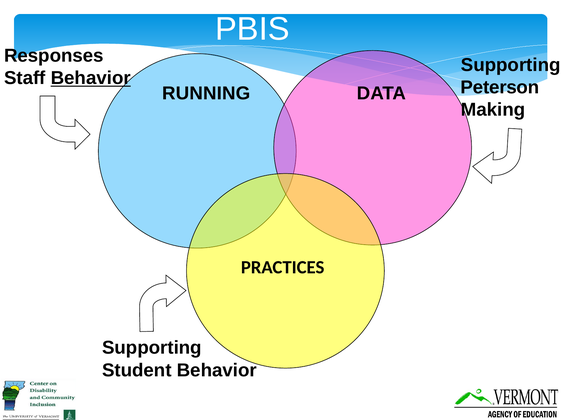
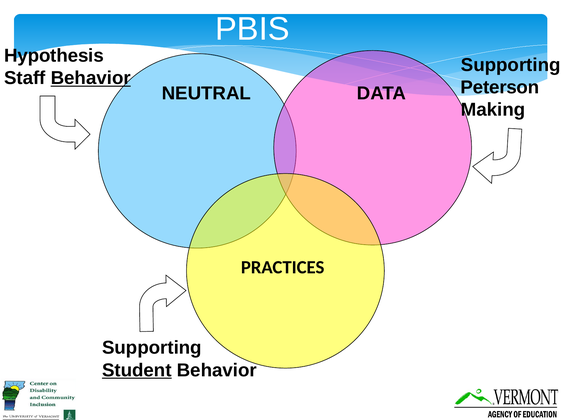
Responses: Responses -> Hypothesis (54, 56)
RUNNING: RUNNING -> NEUTRAL (206, 94)
Student underline: none -> present (137, 371)
